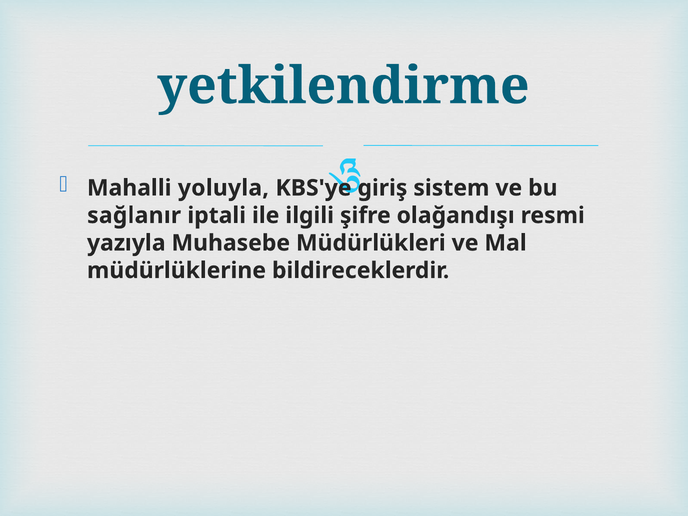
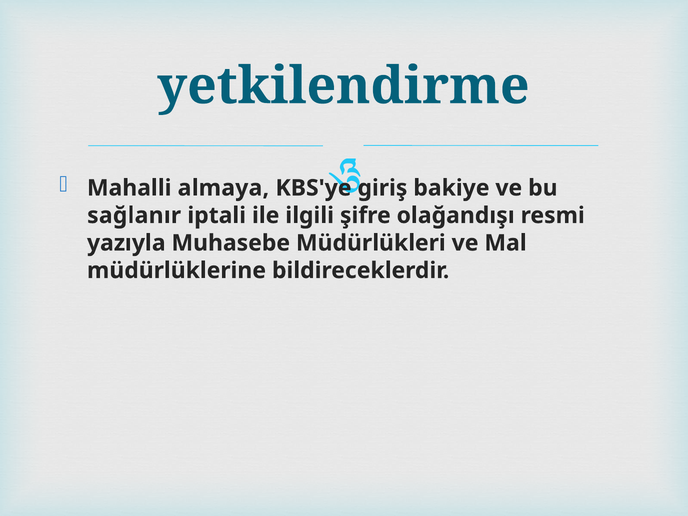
yoluyla: yoluyla -> almaya (223, 188)
sistem: sistem -> bakiye (451, 188)
